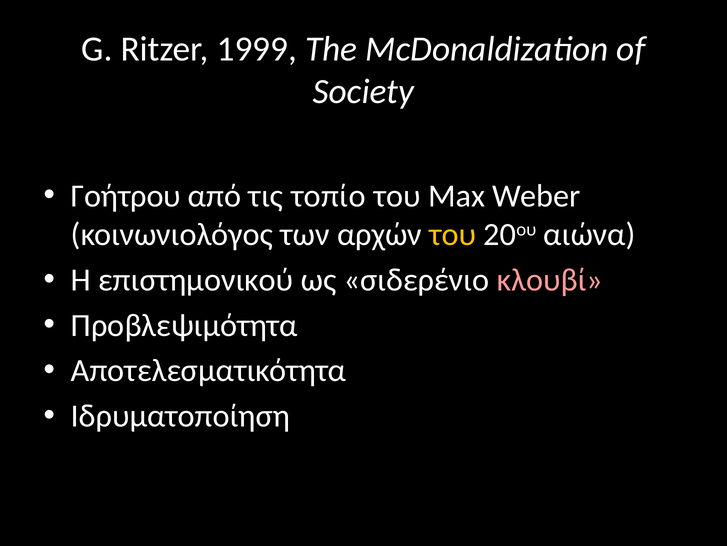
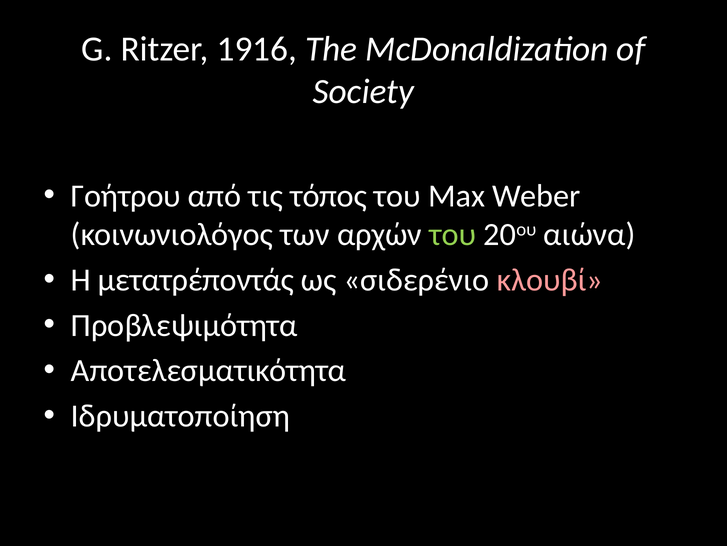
1999: 1999 -> 1916 (257, 49)
τοπίο: τοπίο -> τόπος (329, 196)
του colour: yellow -> light green (453, 234)
επιστημονικού: επιστημονικού -> μετατρέποντάς (196, 280)
